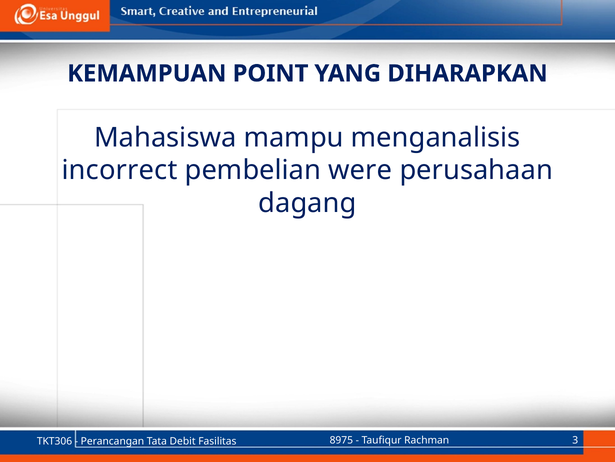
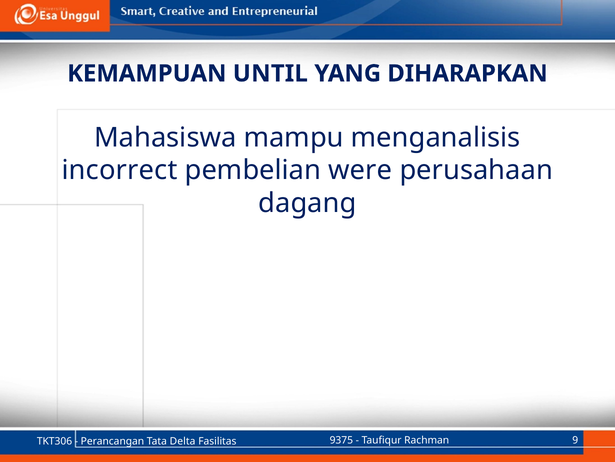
POINT: POINT -> UNTIL (270, 73)
8975: 8975 -> 9375 (341, 440)
3: 3 -> 9 (575, 440)
Debit: Debit -> Delta (183, 440)
